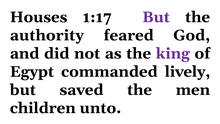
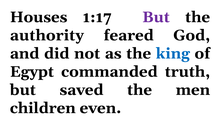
king colour: purple -> blue (173, 53)
lively: lively -> truth (187, 72)
unto: unto -> even (100, 108)
